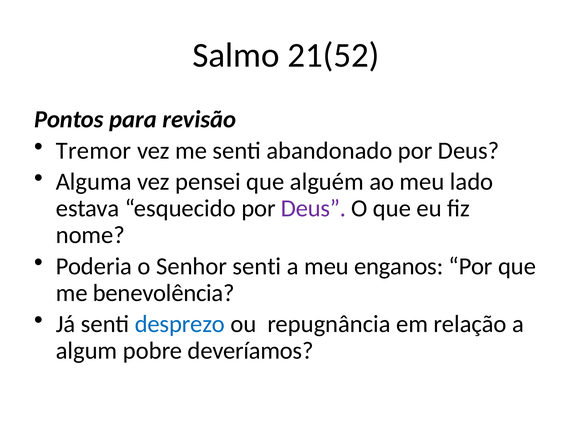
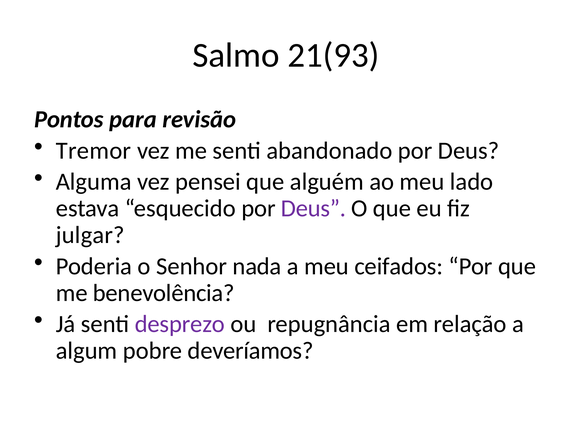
21(52: 21(52 -> 21(93 (333, 55)
nome: nome -> julgar (90, 235)
Senhor senti: senti -> nada (257, 266)
enganos: enganos -> ceifados (399, 266)
desprezo colour: blue -> purple (180, 324)
